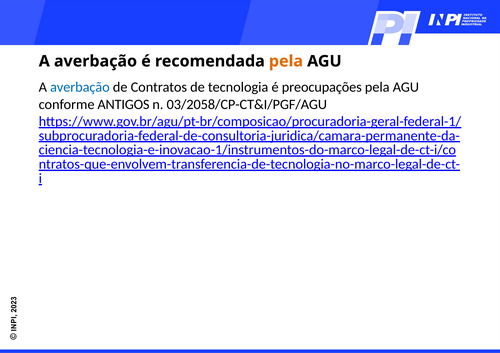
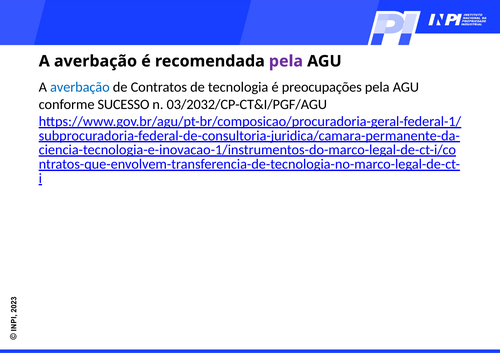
pela colour: orange -> purple (286, 61)
ANTIGOS: ANTIGOS -> SUCESSO (123, 105)
03/2058/CP-CT&I/PGF/AGU: 03/2058/CP-CT&I/PGF/AGU -> 03/2032/CP-CT&I/PGF/AGU (247, 105)
